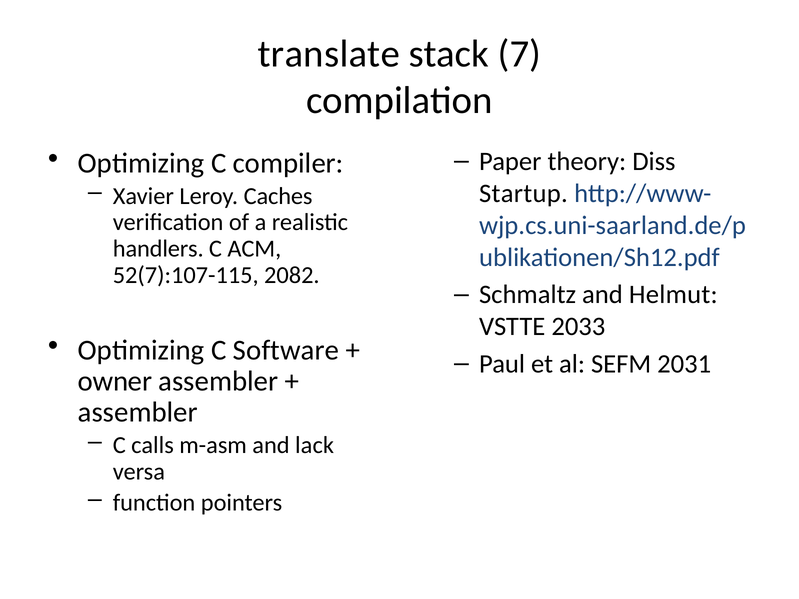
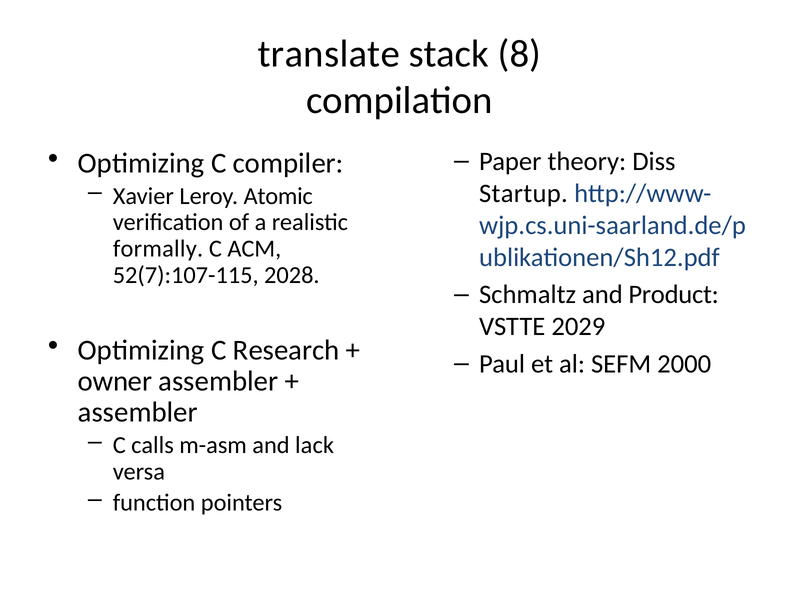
7: 7 -> 8 (519, 54)
Caches: Caches -> Atomic (278, 196)
handlers: handlers -> formally (158, 249)
2082: 2082 -> 2028 (292, 275)
Helmut: Helmut -> Product (674, 295)
2033: 2033 -> 2029 (578, 327)
Software: Software -> Research (286, 350)
2031: 2031 -> 2000 (684, 364)
